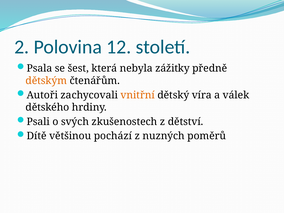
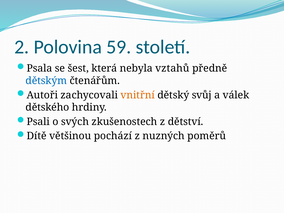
12: 12 -> 59 (119, 47)
zážitky: zážitky -> vztahů (172, 68)
dětským colour: orange -> blue (46, 81)
víra: víra -> svůj (202, 95)
